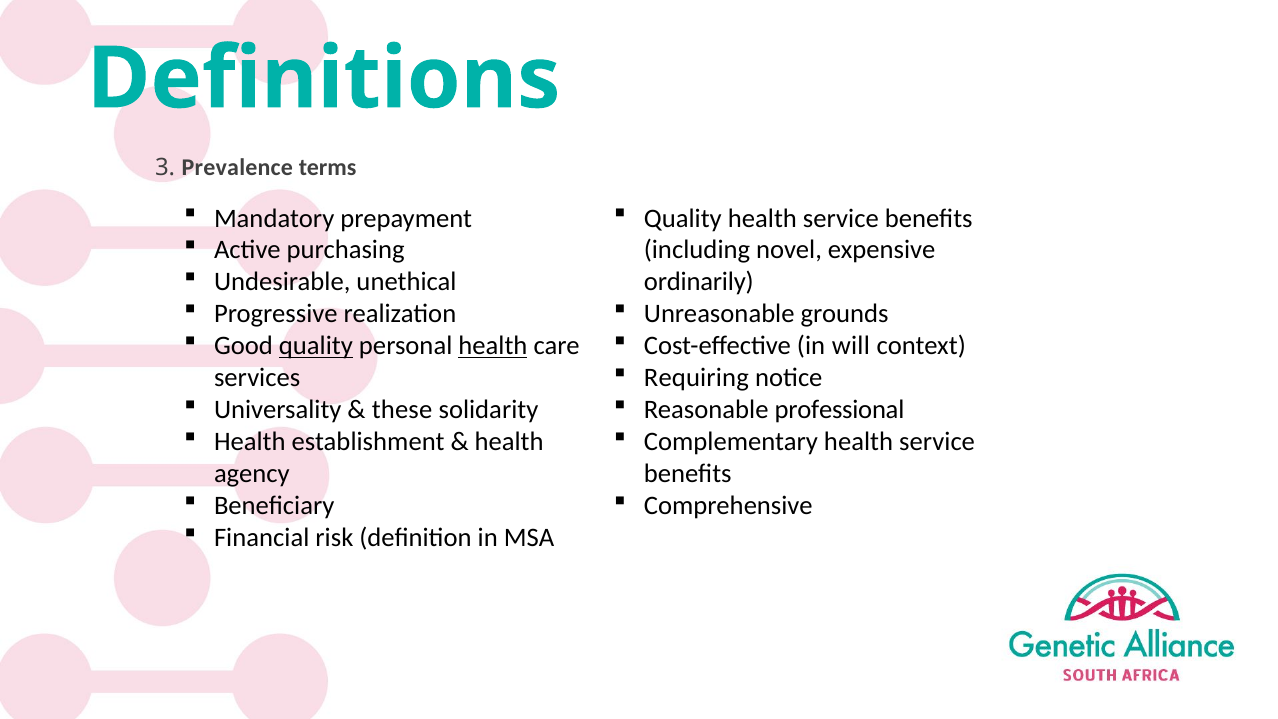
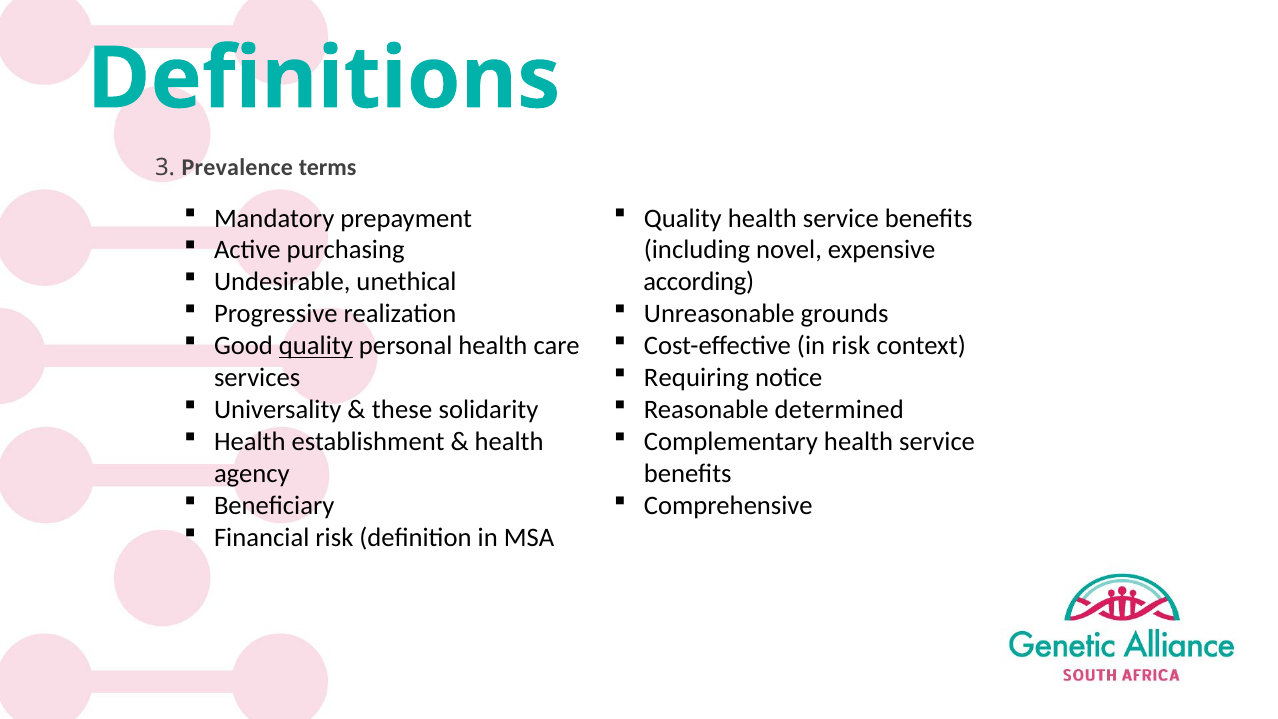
ordinarily: ordinarily -> according (699, 282)
health underline: present -> none (493, 346)
in will: will -> risk (851, 346)
professional: professional -> determined (839, 410)
